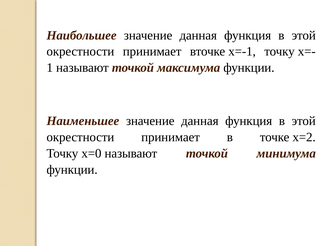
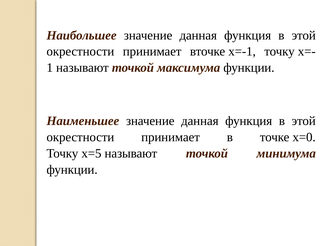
х=2: х=2 -> х=0 (304, 138)
х=0: х=0 -> х=5 (91, 154)
